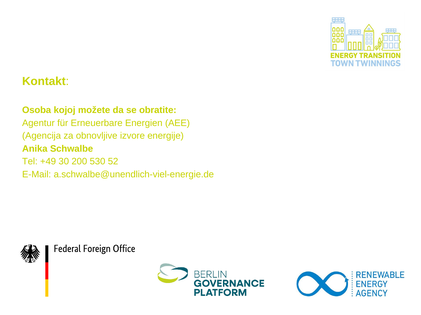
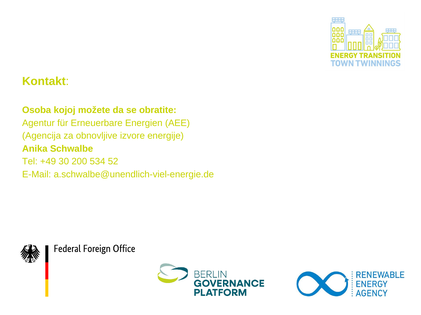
530: 530 -> 534 (97, 162)
